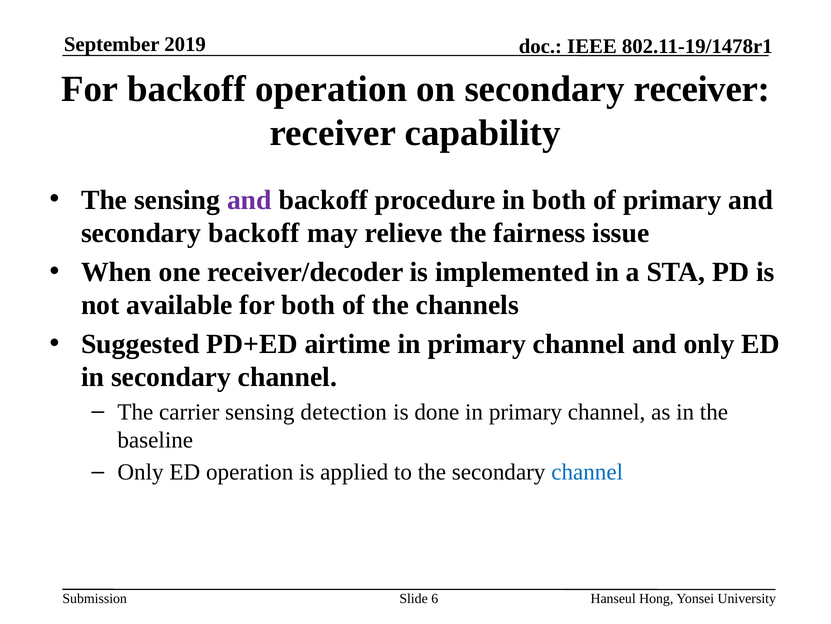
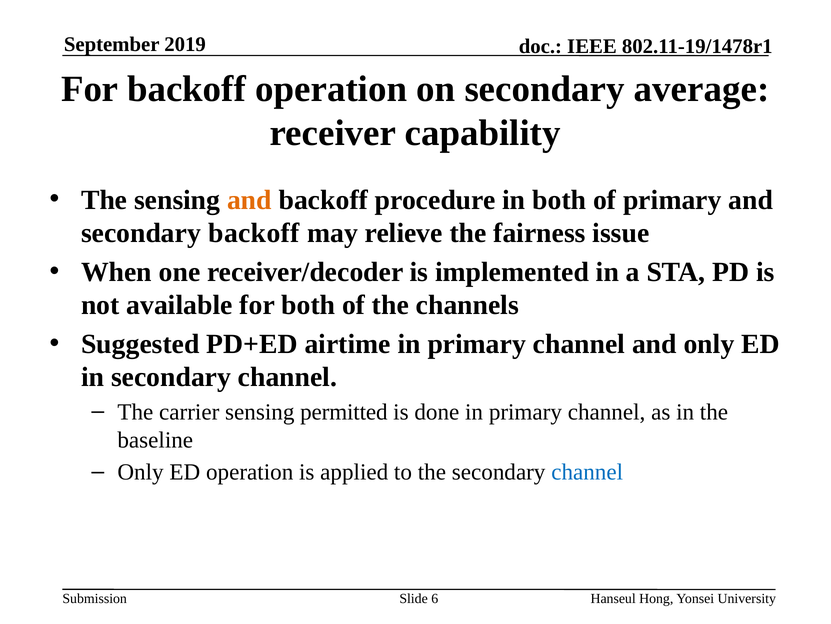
secondary receiver: receiver -> average (702, 89)
and colour: purple -> orange (249, 200)
detection: detection -> permitted (344, 412)
